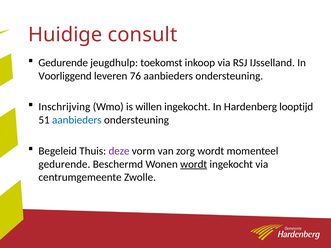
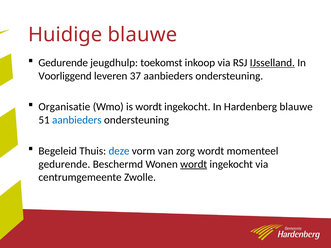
Huidige consult: consult -> blauwe (142, 35)
IJsselland underline: none -> present (272, 63)
76: 76 -> 37 (135, 76)
Inschrijving: Inschrijving -> Organisatie (64, 107)
is willen: willen -> wordt (149, 107)
Hardenberg looptijd: looptijd -> blauwe (296, 107)
deze colour: purple -> blue (119, 151)
